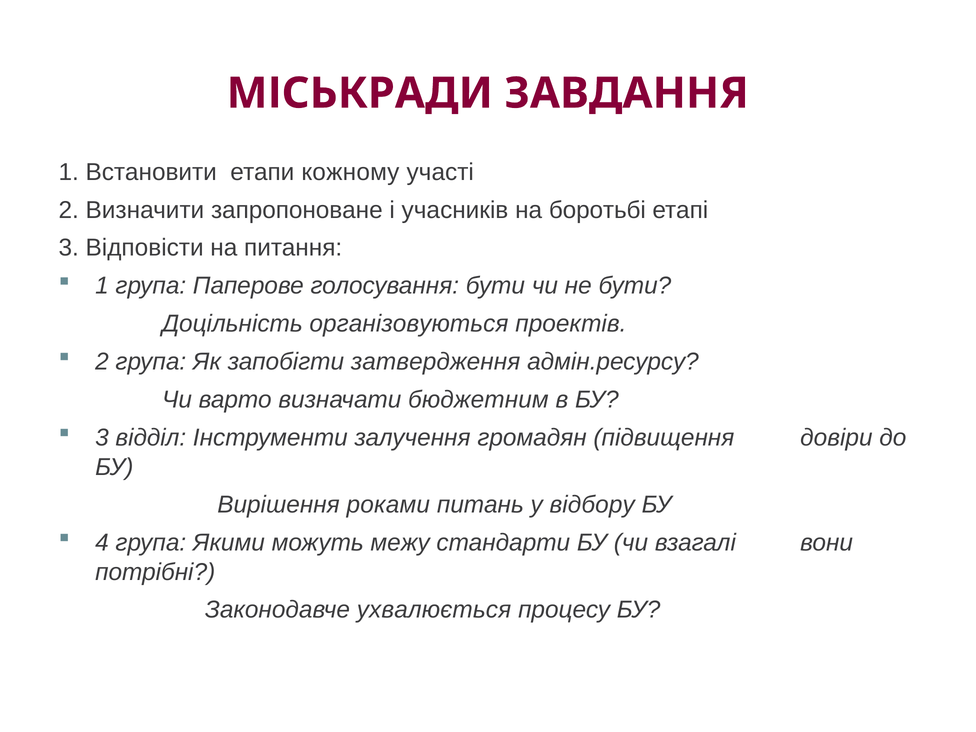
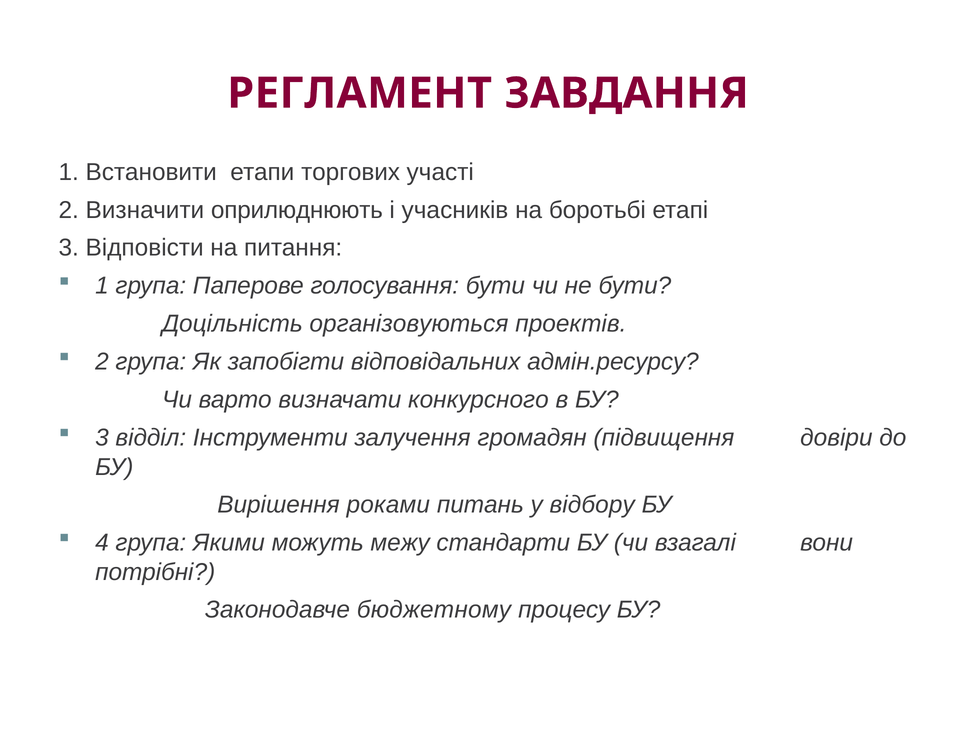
МІСЬКРАДИ: МІСЬКРАДИ -> РЕГЛАМЕНТ (360, 93)
кожному: кожному -> торгових (351, 172)
запропоноване: запропоноване -> оприлюднюють (297, 210)
затвердження: затвердження -> відповідальних (436, 362)
бюджетним: бюджетним -> конкурсного (478, 400)
ухвалюється: ухвалюється -> бюджетному (434, 610)
